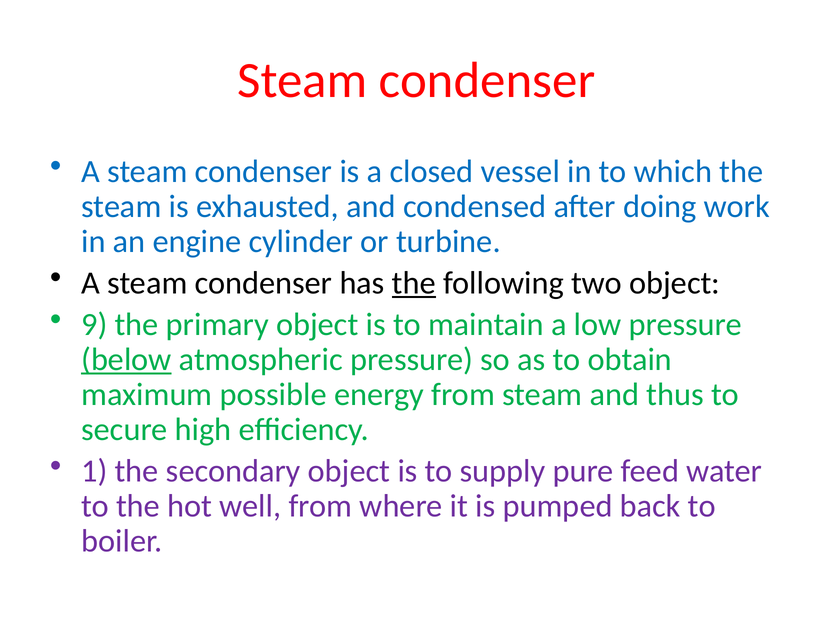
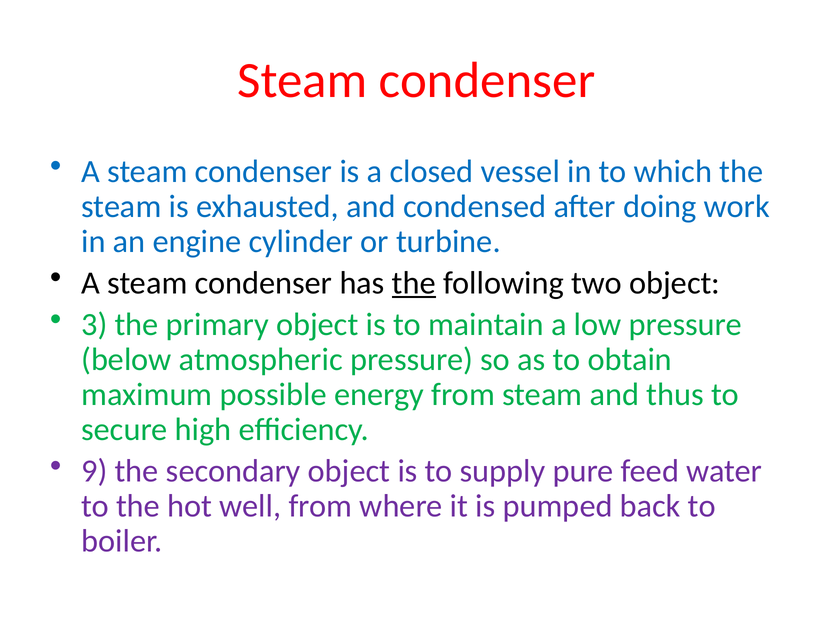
9: 9 -> 3 (94, 325)
below underline: present -> none (126, 360)
1: 1 -> 9 (94, 472)
